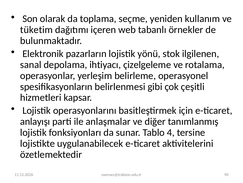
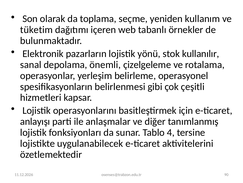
ilgilenen: ilgilenen -> kullanılır (201, 53)
ihtiyacı: ihtiyacı -> önemli (105, 64)
